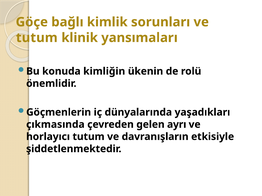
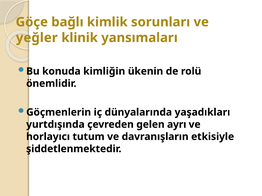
tutum: tutum -> yeğler (37, 38)
çıkmasında: çıkmasında -> yurtdışında (55, 125)
